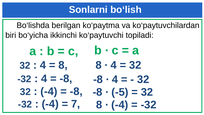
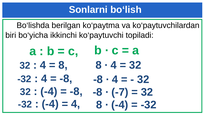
-5: -5 -> -7 (120, 92)
7: 7 -> 4 (76, 104)
